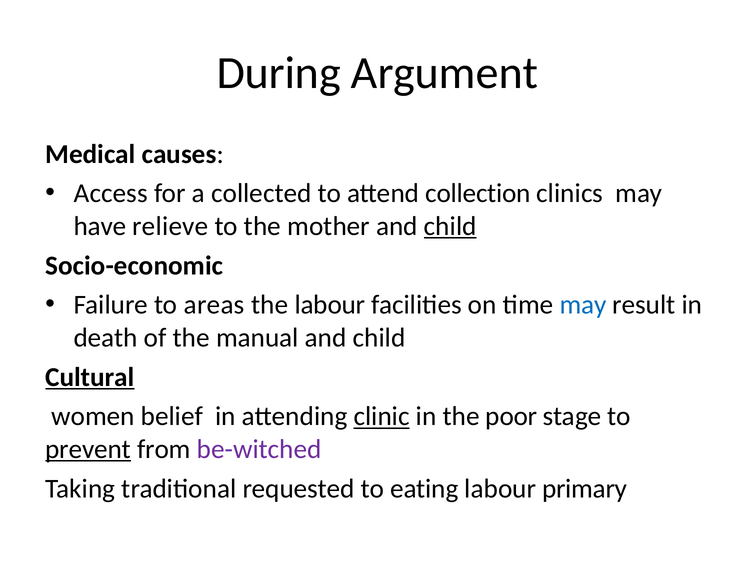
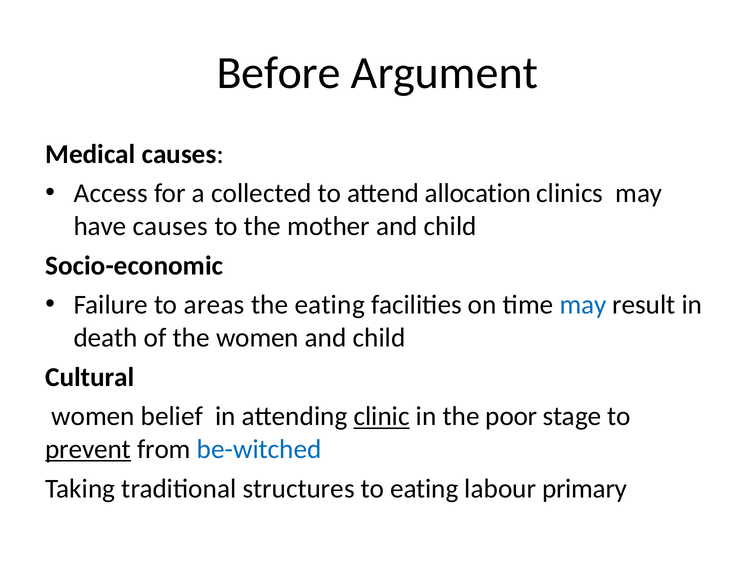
During: During -> Before (279, 73)
collection: collection -> allocation (478, 194)
have relieve: relieve -> causes (170, 226)
child underline: present -> none (450, 226)
the labour: labour -> eating (330, 305)
the manual: manual -> women (257, 338)
Cultural underline: present -> none (90, 377)
be-witched colour: purple -> blue (259, 449)
requested: requested -> structures (299, 489)
